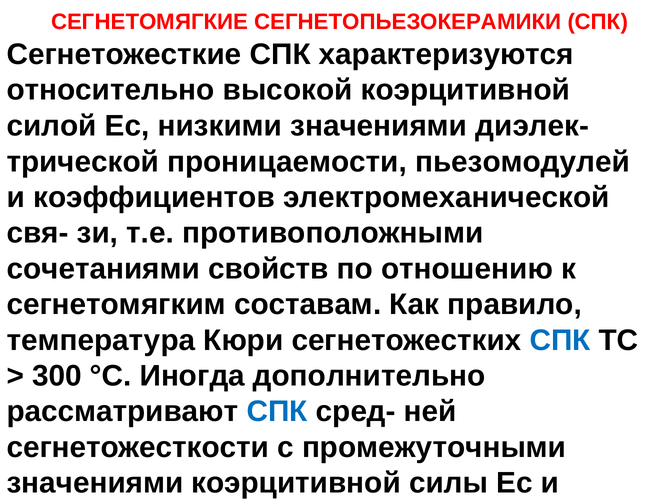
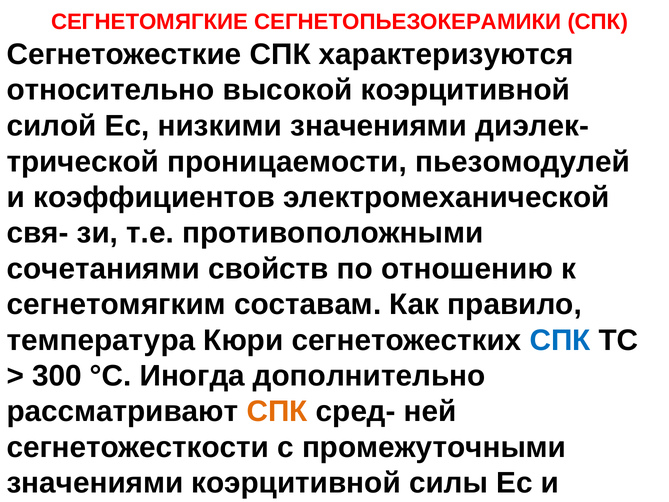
СПК colour: blue -> orange (277, 411)
